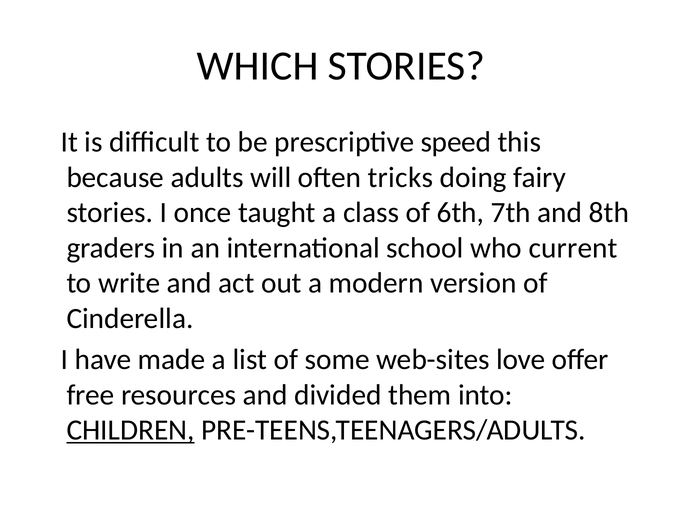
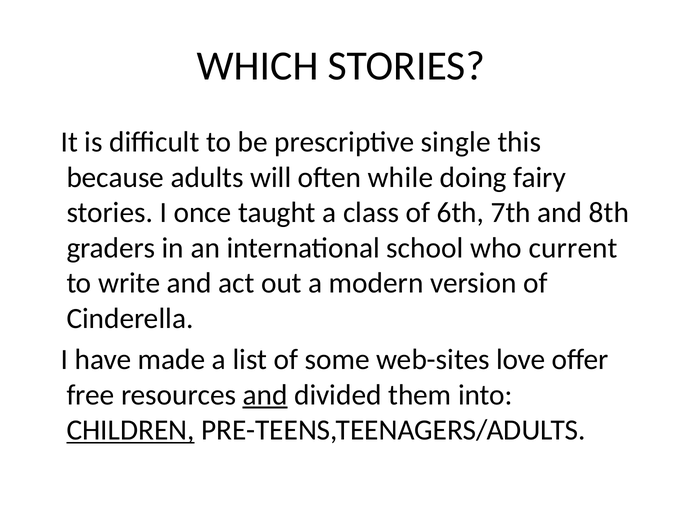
speed: speed -> single (456, 142)
tricks: tricks -> while (400, 178)
and underline: none -> present (265, 395)
